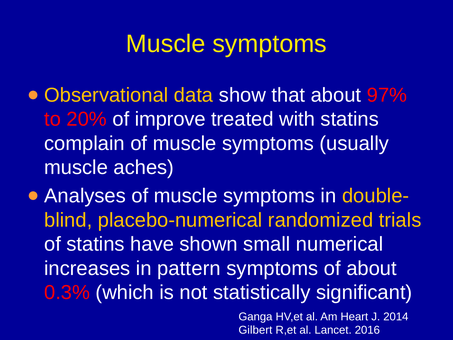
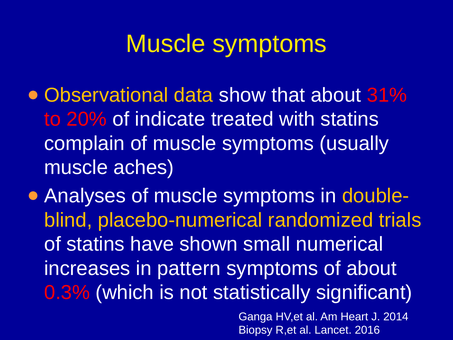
97%: 97% -> 31% (387, 95)
improve: improve -> indicate (170, 119)
Gilbert: Gilbert -> Biopsy (255, 330)
